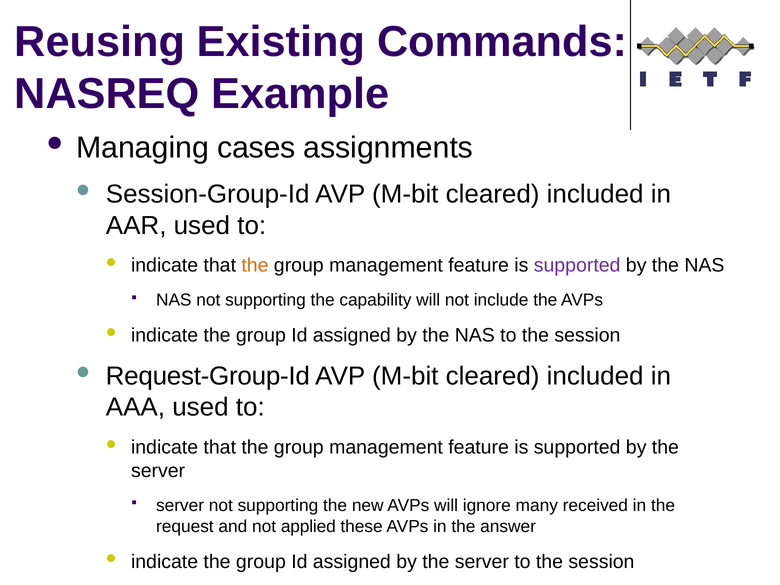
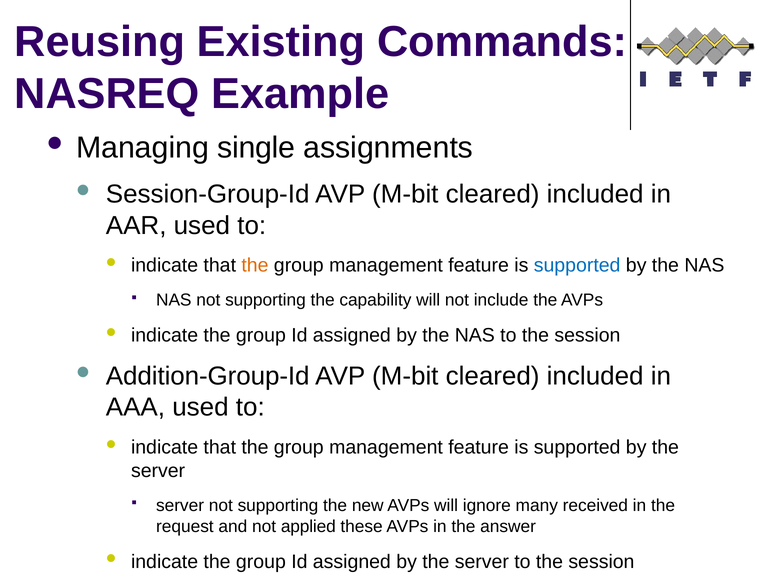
cases: cases -> single (256, 148)
supported colour: purple -> blue (577, 265)
Request-Group-Id: Request-Group-Id -> Addition-Group-Id (208, 376)
